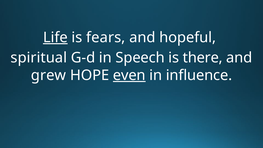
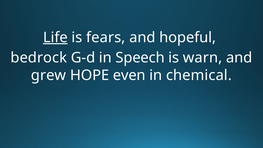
spiritual: spiritual -> bedrock (39, 58)
there: there -> warn (203, 58)
even underline: present -> none (129, 75)
influence: influence -> chemical (199, 75)
